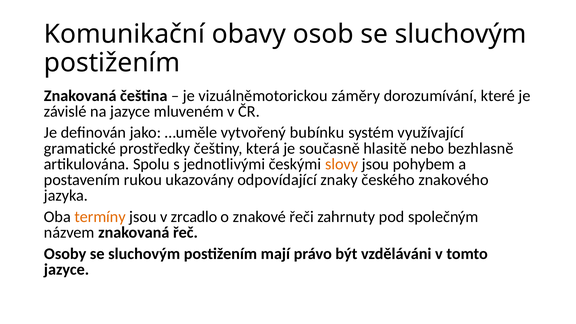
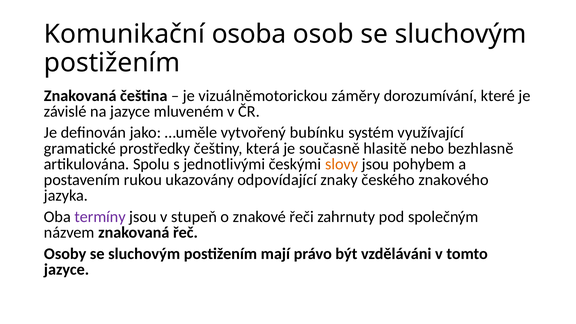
obavy: obavy -> osoba (249, 34)
termíny colour: orange -> purple (100, 217)
zrcadlo: zrcadlo -> stupeň (194, 217)
